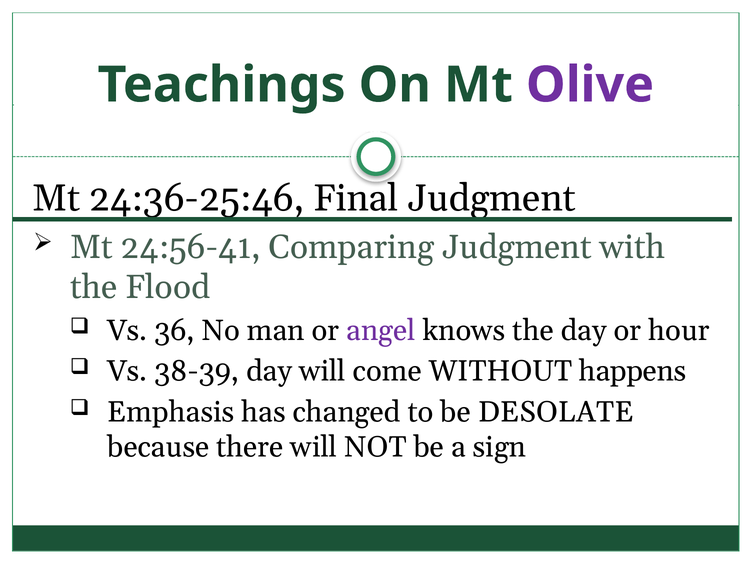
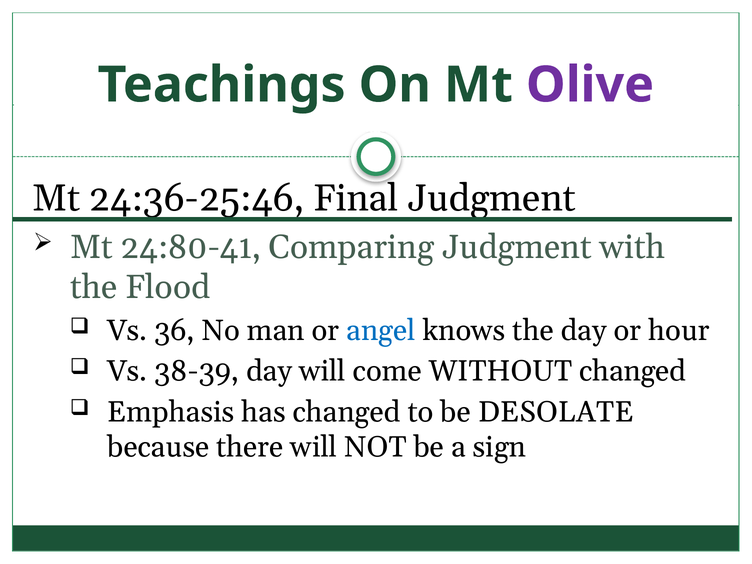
24:56-41: 24:56-41 -> 24:80-41 (191, 247)
angel colour: purple -> blue (381, 330)
WITHOUT happens: happens -> changed (633, 371)
